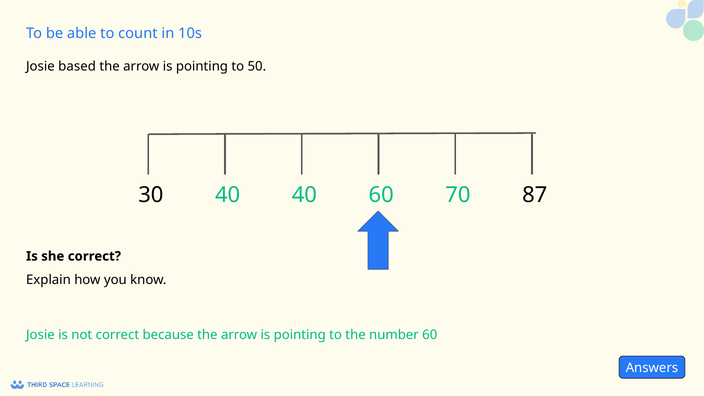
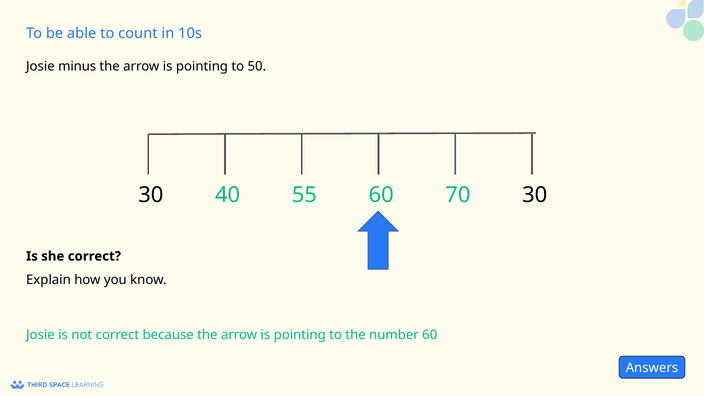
based: based -> minus (77, 66)
30 40: 40 -> 55 (304, 195)
70 87: 87 -> 30 (535, 195)
